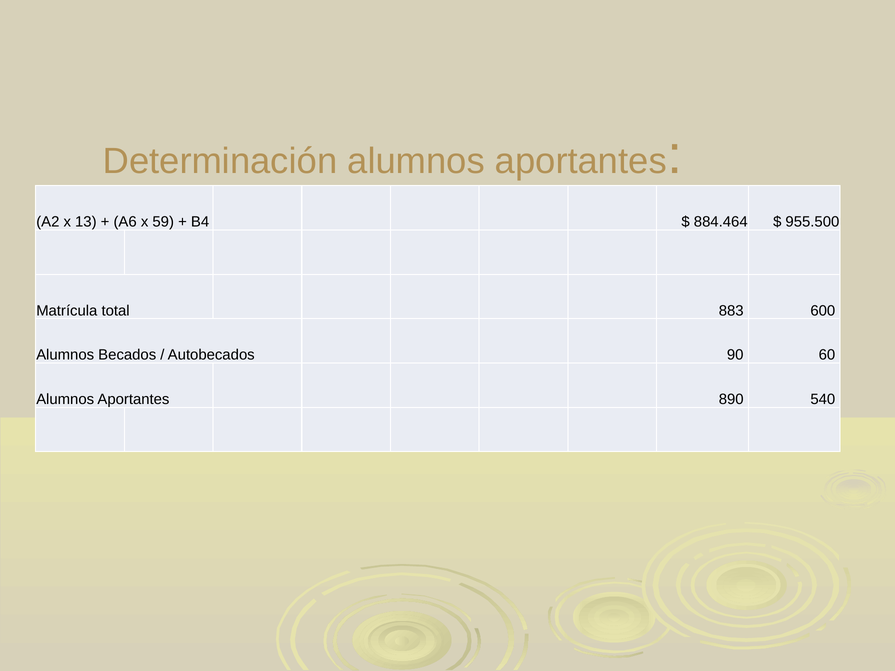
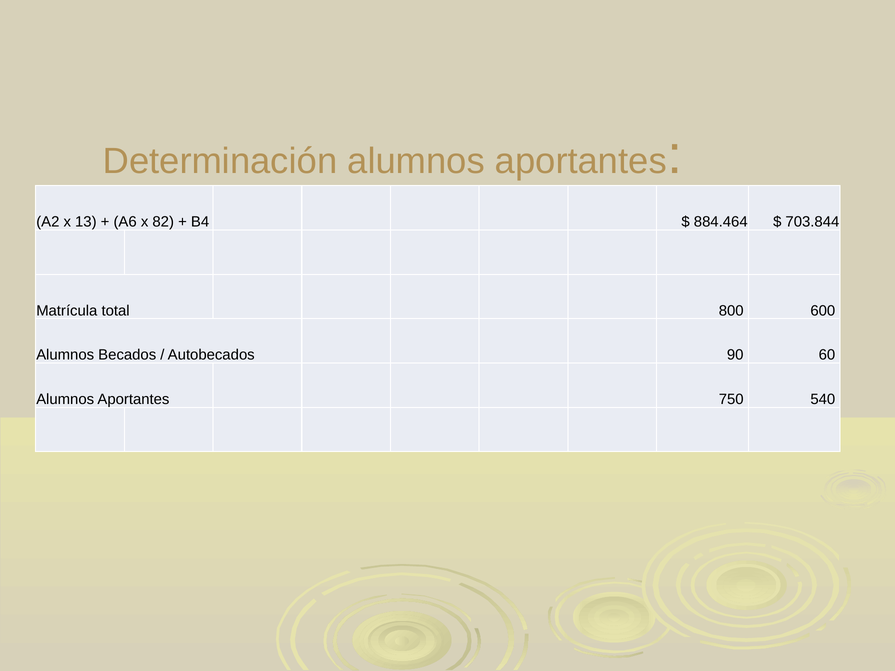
59: 59 -> 82 (163, 222)
955.500: 955.500 -> 703.844 (812, 222)
883: 883 -> 800 (731, 311)
890: 890 -> 750 (731, 399)
